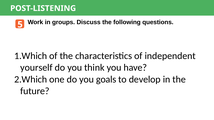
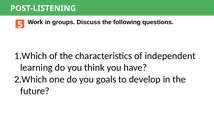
yourself: yourself -> learning (36, 68)
